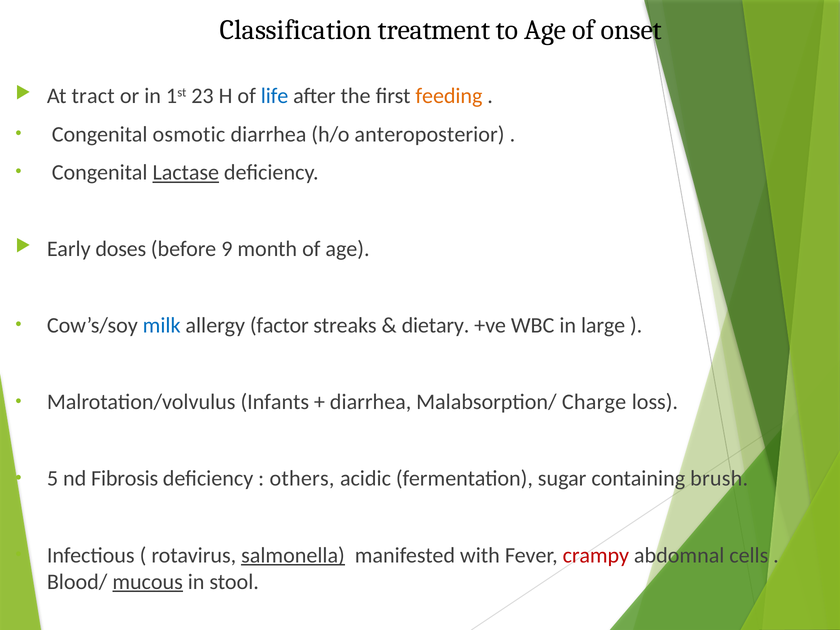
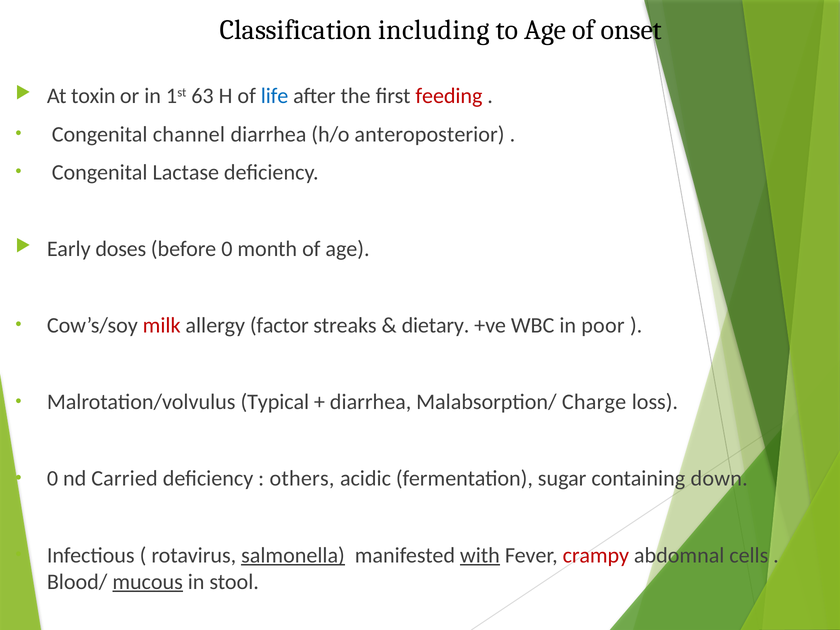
treatment: treatment -> including (434, 30)
tract: tract -> toxin (93, 96)
23: 23 -> 63 (202, 96)
feeding colour: orange -> red (449, 96)
osmotic: osmotic -> channel (189, 134)
Lactase underline: present -> none (186, 173)
before 9: 9 -> 0 (227, 249)
milk colour: blue -> red (162, 326)
large: large -> poor (603, 326)
Infants: Infants -> Typical (275, 402)
5: 5 -> 0 (53, 479)
Fibrosis: Fibrosis -> Carried (124, 479)
brush: brush -> down (719, 479)
with underline: none -> present (480, 555)
